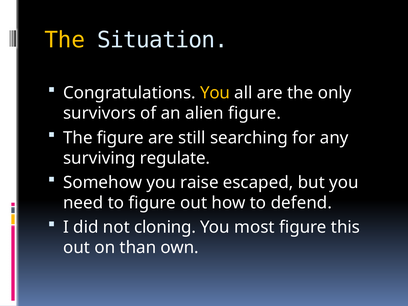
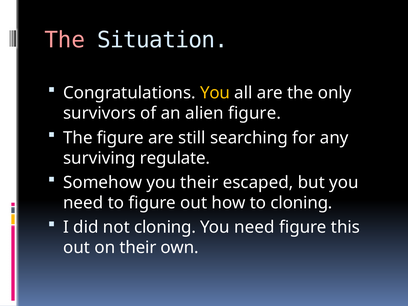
The colour: yellow -> pink (65, 40)
you raise: raise -> their (199, 183)
to defend: defend -> cloning (302, 203)
most: most -> need (254, 227)
on than: than -> their (138, 248)
